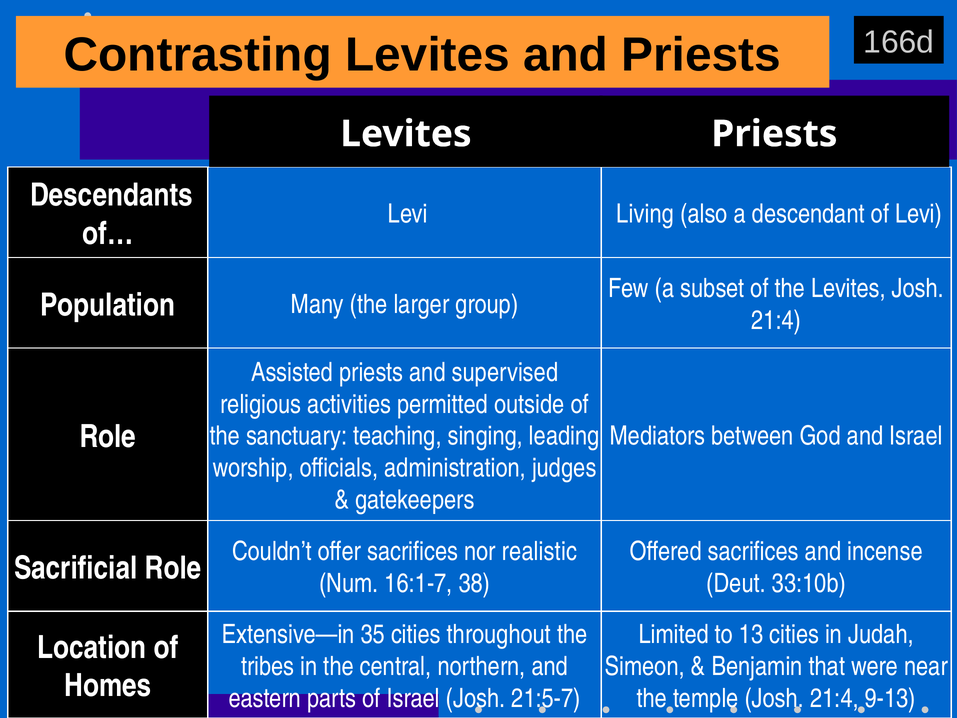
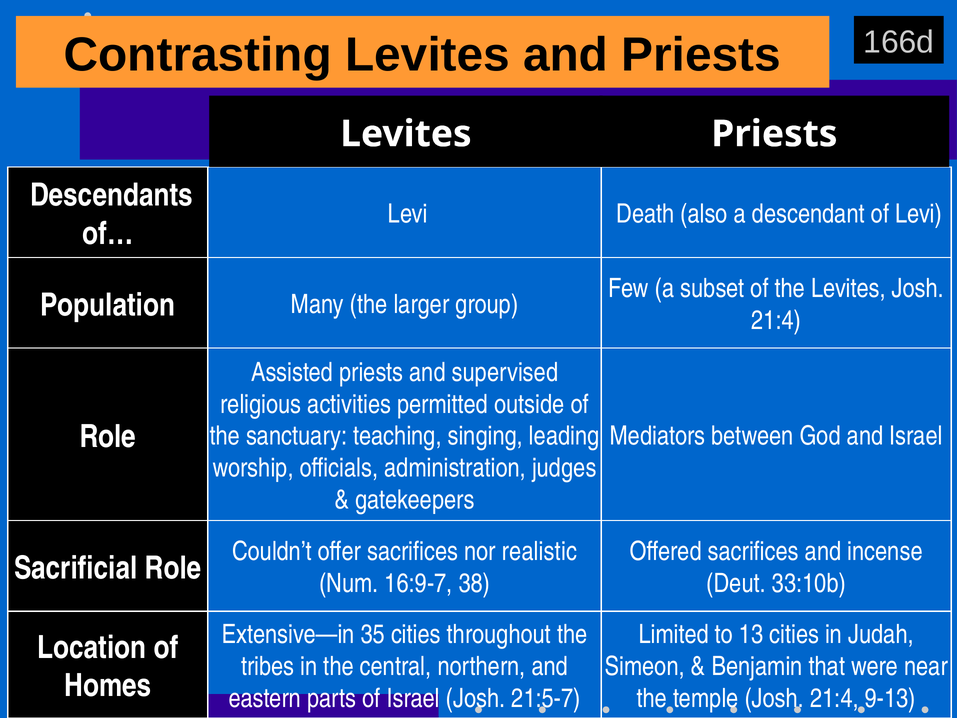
Living: Living -> Death (645, 214)
16:1-7: 16:1-7 -> 16:9-7 (419, 583)
